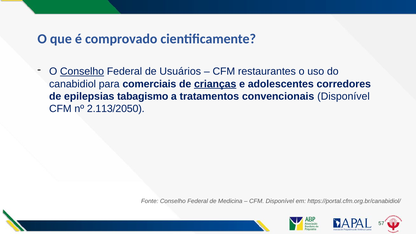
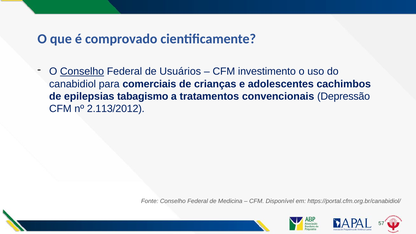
restaurantes: restaurantes -> investimento (267, 71)
crianças underline: present -> none (215, 84)
corredores: corredores -> cachimbos (344, 84)
convencionais Disponível: Disponível -> Depressão (344, 96)
2.113/2050: 2.113/2050 -> 2.113/2012 (116, 109)
